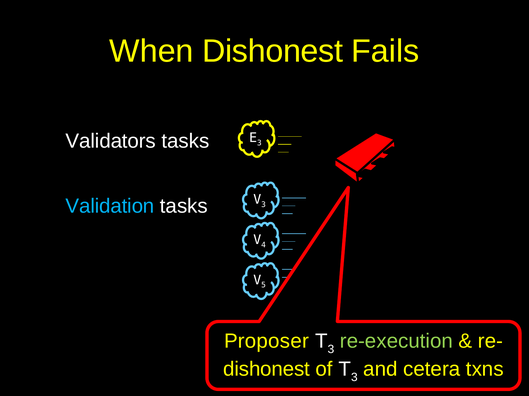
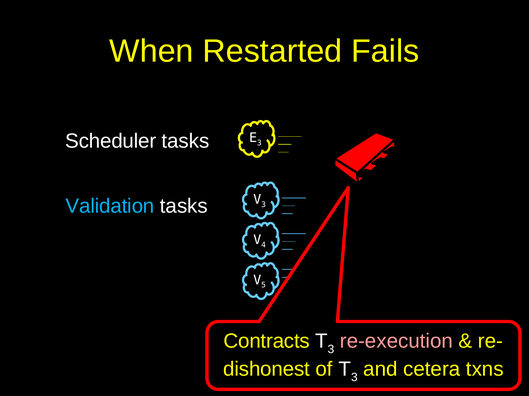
When Dishonest: Dishonest -> Restarted (272, 51)
Validators: Validators -> Scheduler (111, 141)
Proposer: Proposer -> Contracts (267, 342)
re-execution colour: light green -> pink (396, 342)
